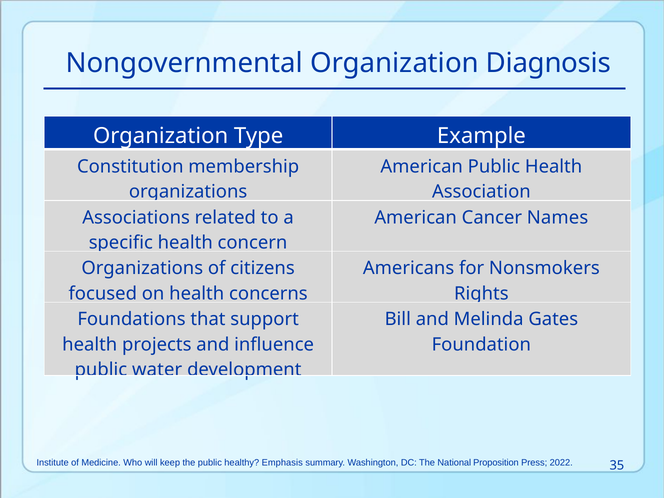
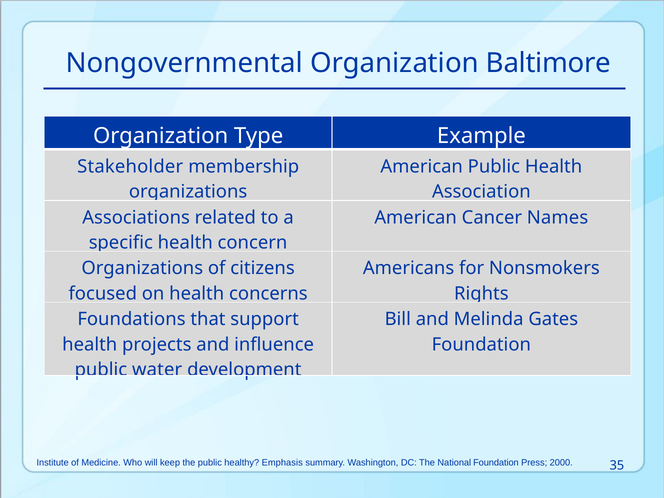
Diagnosis: Diagnosis -> Baltimore (548, 63)
Constitution: Constitution -> Stakeholder (130, 166)
National Proposition: Proposition -> Foundation (496, 463)
2022: 2022 -> 2000 (561, 463)
